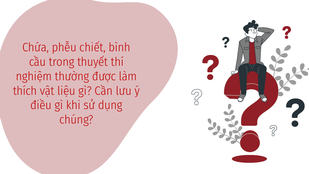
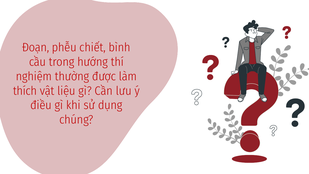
Chứa: Chứa -> Đoạn (36, 47)
thuyết: thuyết -> hướng (93, 62)
